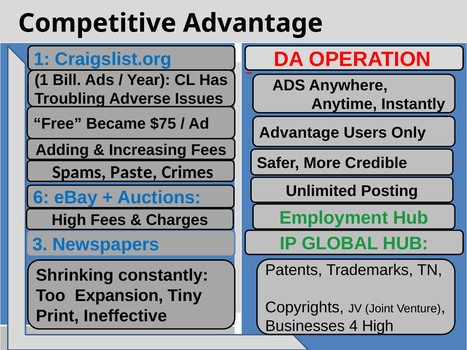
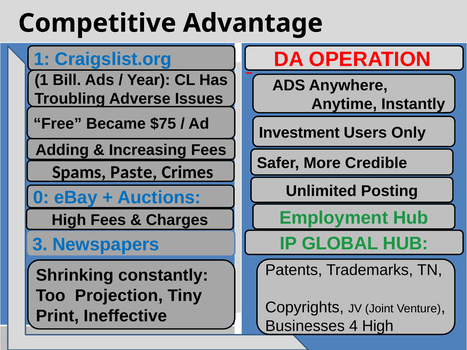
Advantage: Advantage -> Investment (299, 133)
6: 6 -> 0 (41, 198)
Expansion: Expansion -> Projection (119, 296)
